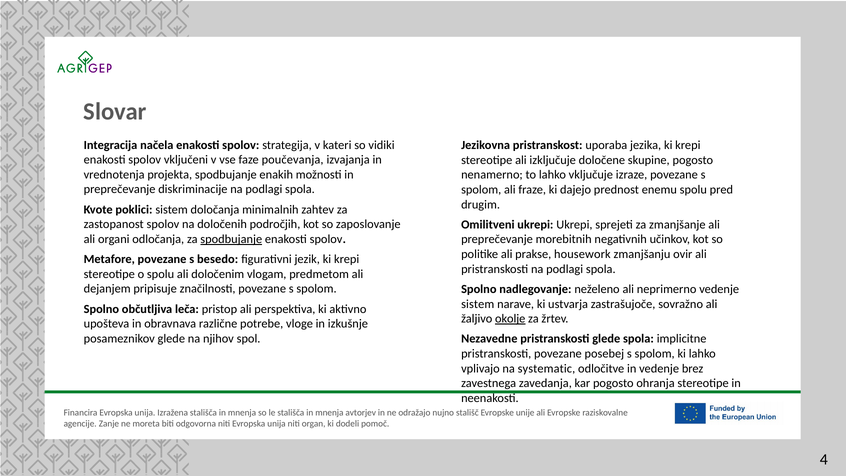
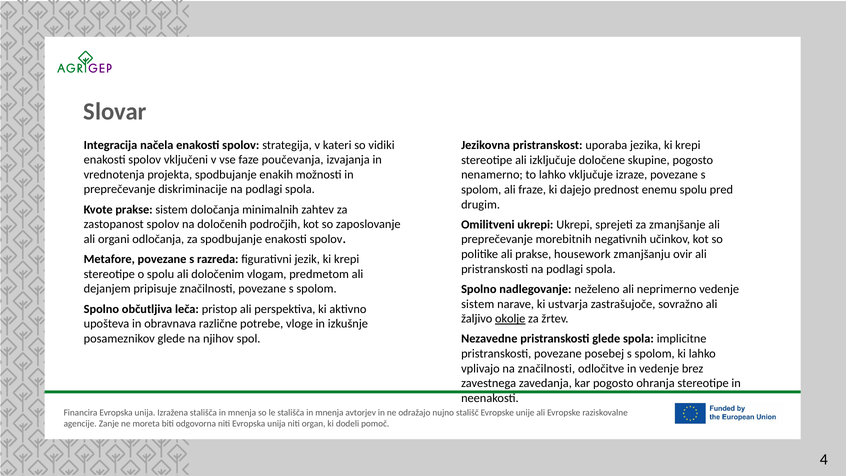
Kvote poklici: poklici -> prakse (134, 209)
spodbujanje underline: present -> none (231, 239)
besedo: besedo -> razreda (218, 259)
na systematic: systematic -> značilnosti (546, 368)
